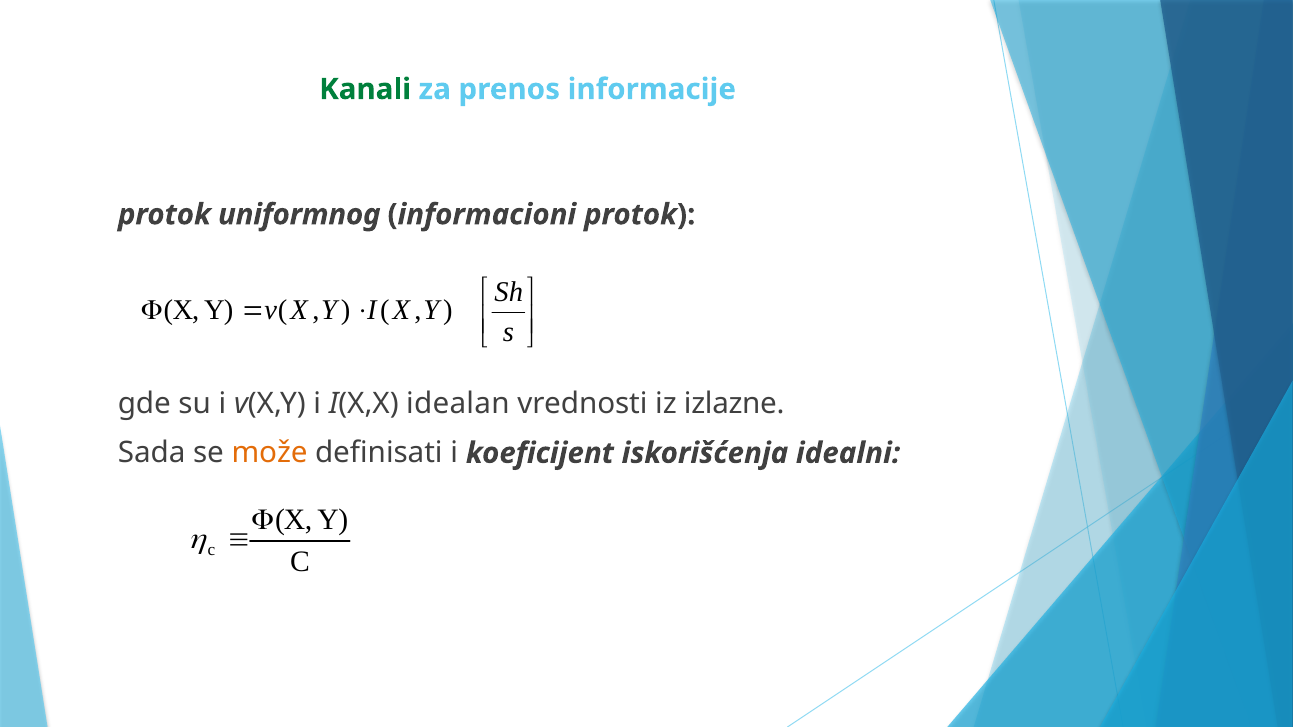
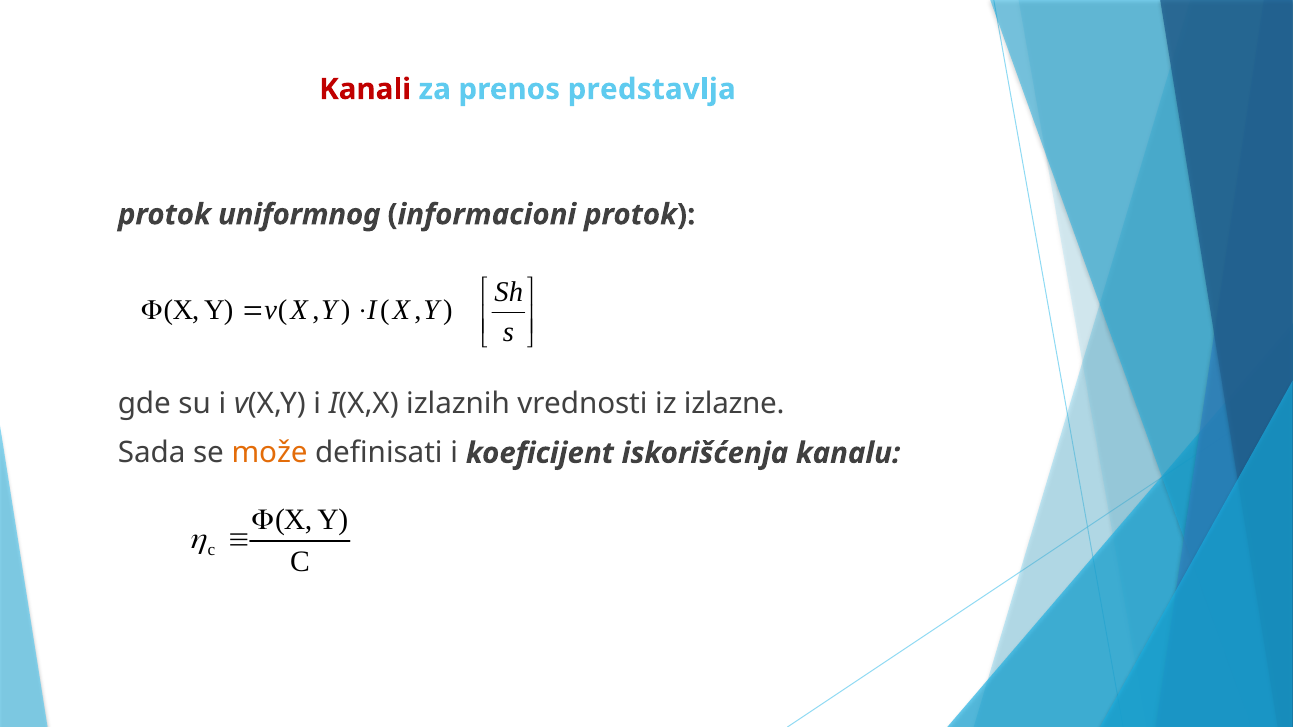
Kanali colour: green -> red (365, 89)
informacije: informacije -> predstavlja (652, 89)
idealan: idealan -> izlaznih (458, 404)
idealni: idealni -> kanalu (848, 453)
